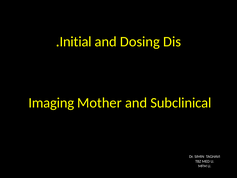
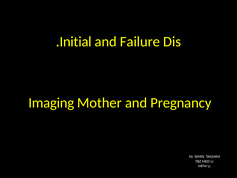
Dosing: Dosing -> Failure (140, 42)
Subclinical: Subclinical -> Pregnancy (181, 103)
